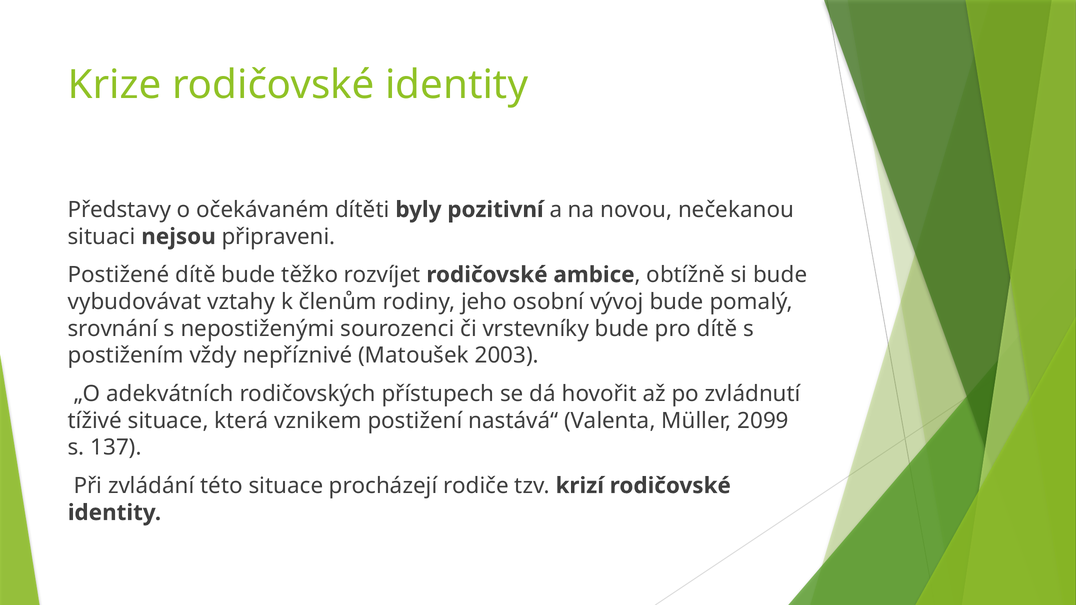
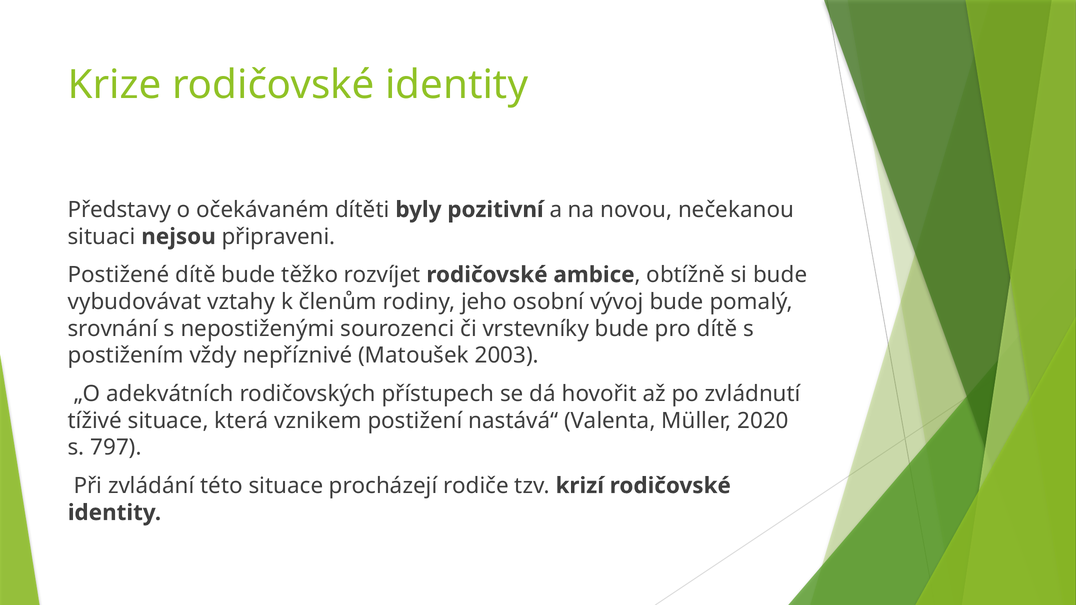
2099: 2099 -> 2020 (763, 421)
137: 137 -> 797 (116, 448)
